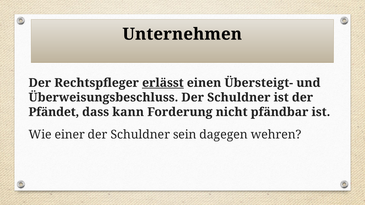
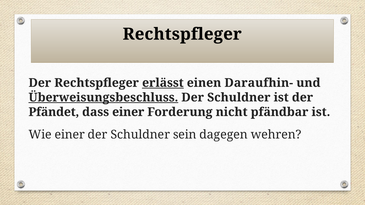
Unternehmen: Unternehmen -> Rechtspfleger (182, 34)
Übersteigt-: Übersteigt- -> Daraufhin- (259, 83)
Überweisungsbeschluss underline: none -> present (103, 98)
dass kann: kann -> einer (128, 112)
